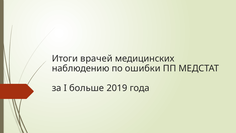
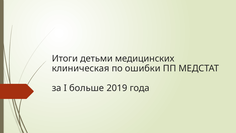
врачей: врачей -> детьми (96, 58)
наблюдению: наблюдению -> клиническая (81, 68)
